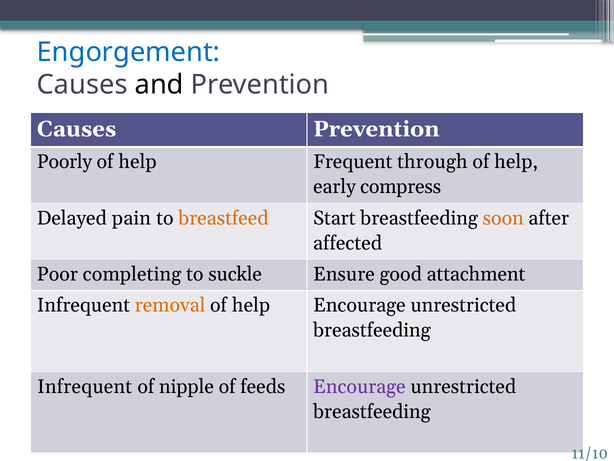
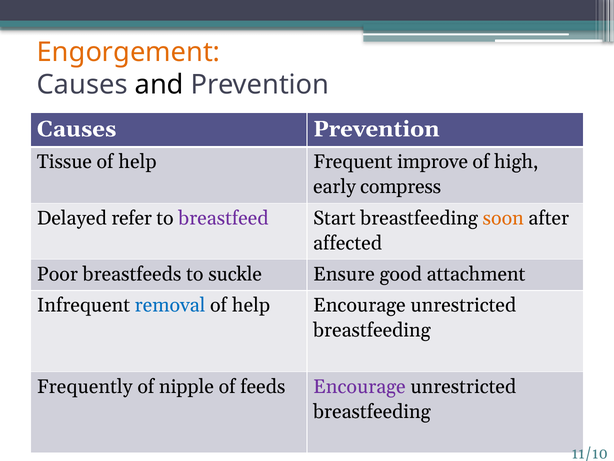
Engorgement colour: blue -> orange (128, 52)
Poorly: Poorly -> Tissue (64, 162)
through: through -> improve (433, 162)
help: help -> high (516, 162)
pain: pain -> refer (132, 218)
breastfeed colour: orange -> purple (223, 218)
completing: completing -> breastfeeds (132, 274)
removal colour: orange -> blue (170, 305)
Infrequent: Infrequent -> Frequently (85, 386)
